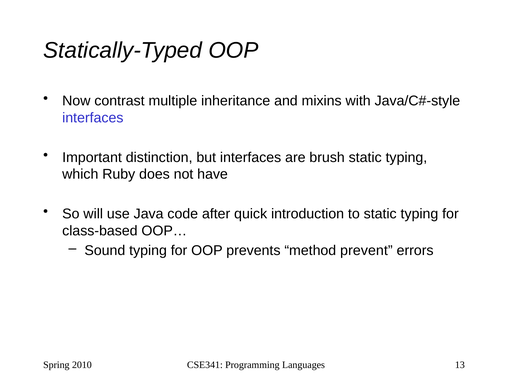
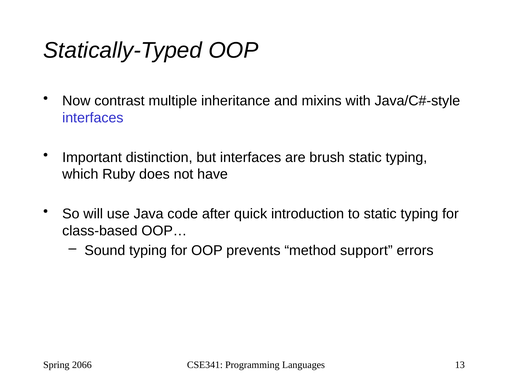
prevent: prevent -> support (366, 251)
2010: 2010 -> 2066 (82, 365)
